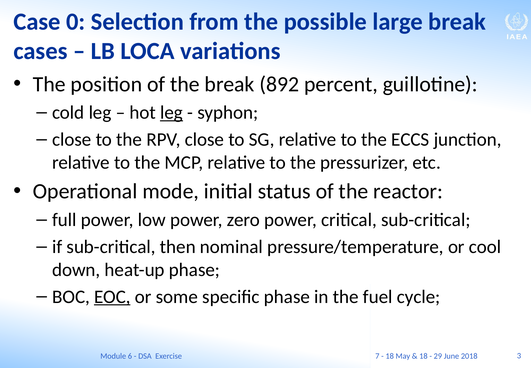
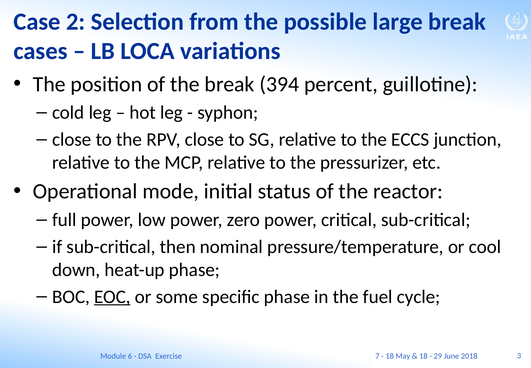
0: 0 -> 2 (76, 22)
892: 892 -> 394 (279, 84)
leg underline: present -> none (172, 112)
